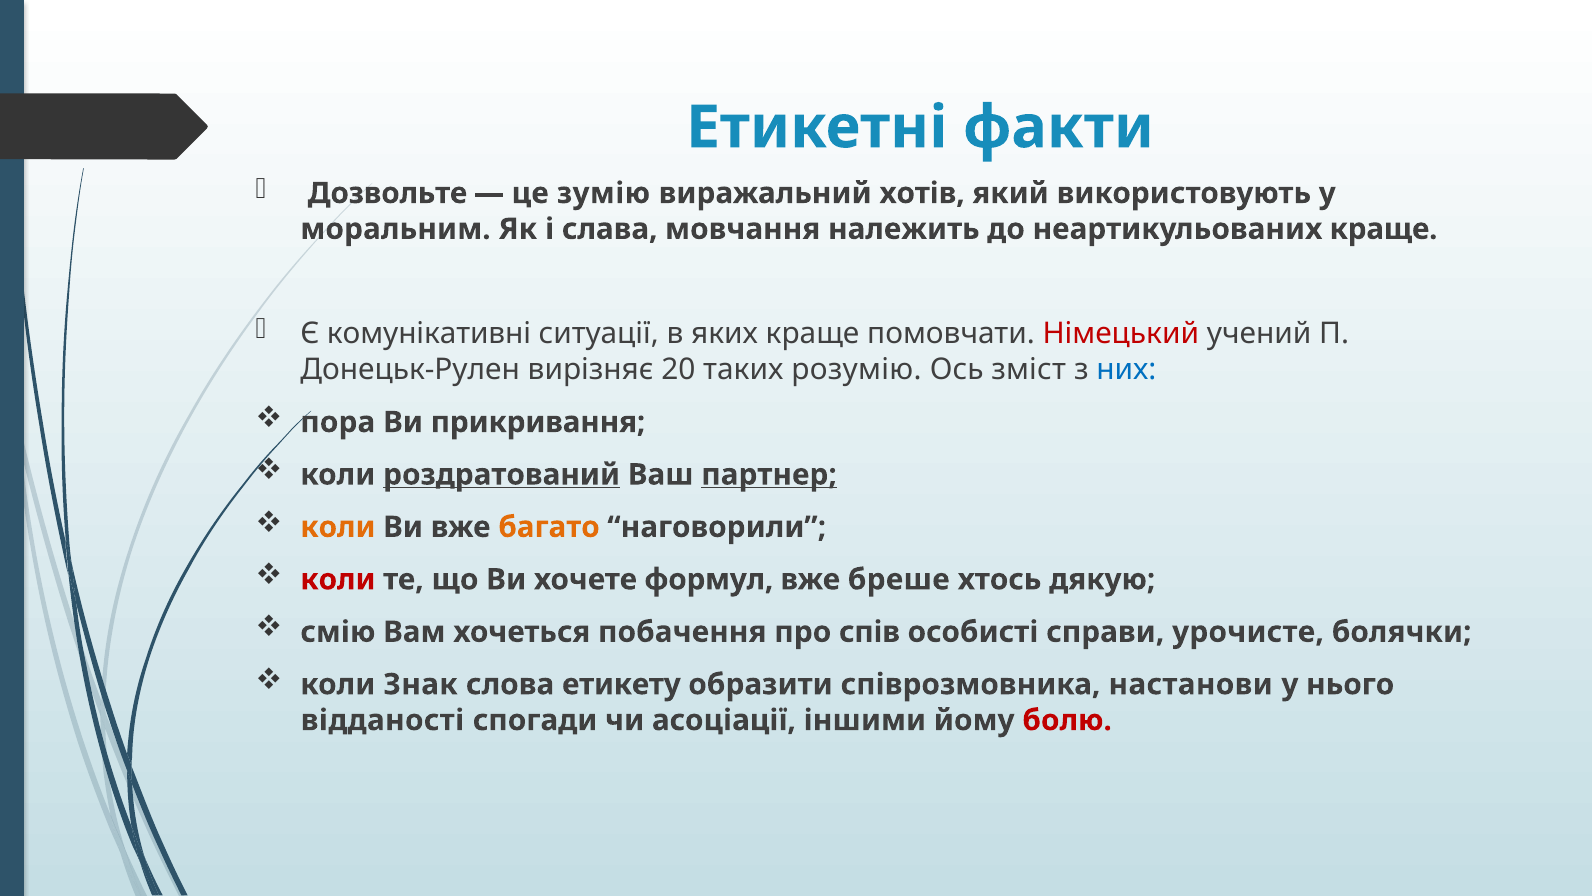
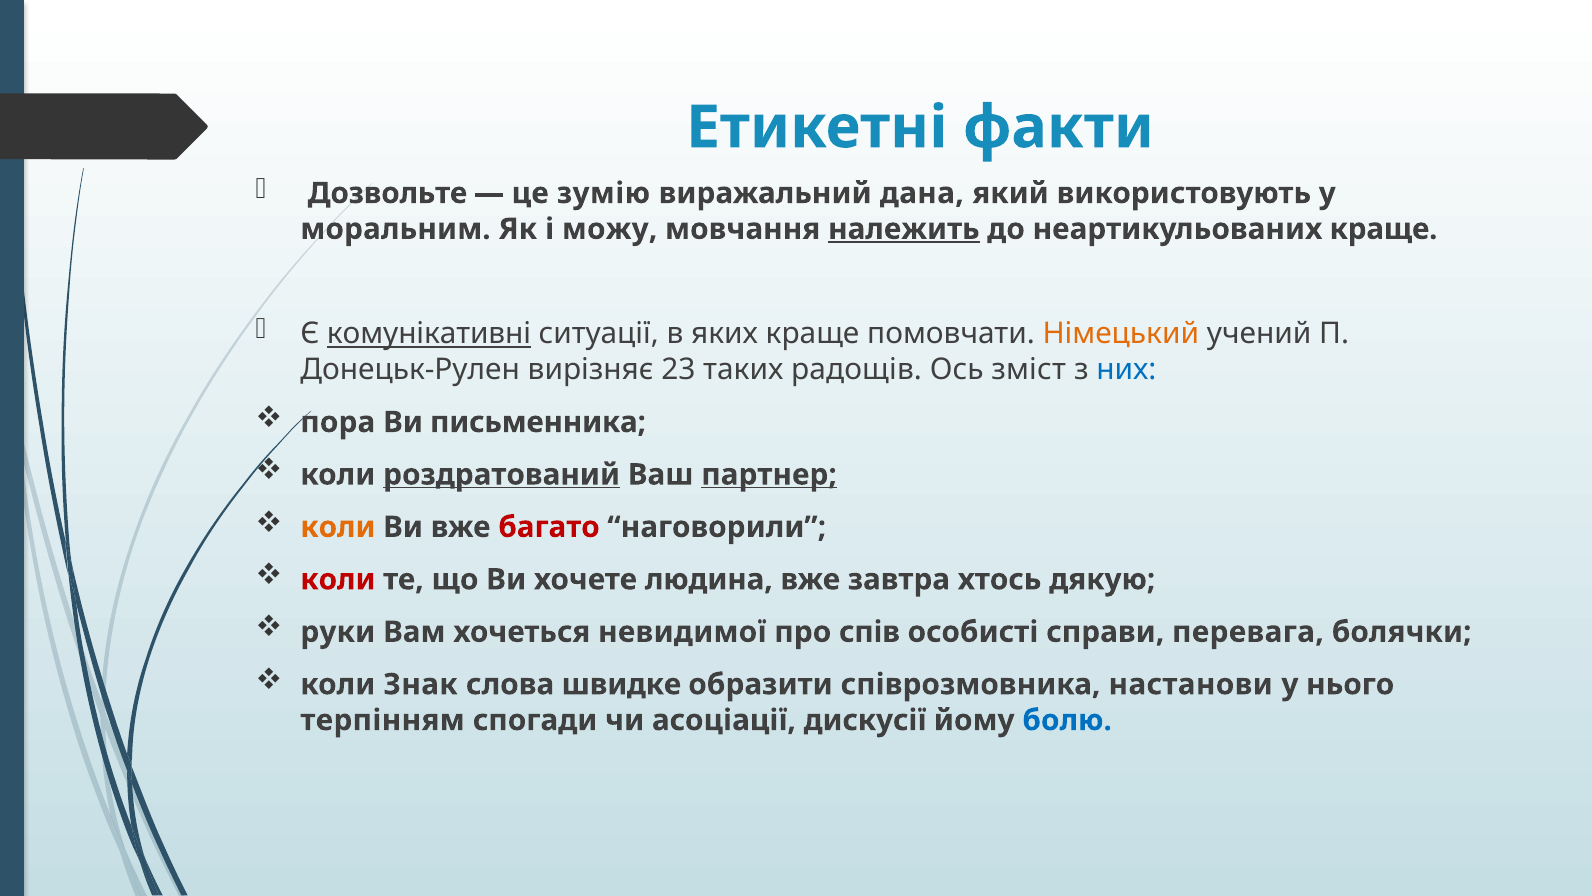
хотів: хотів -> дана (922, 193)
слава: слава -> можу (610, 229)
належить underline: none -> present (904, 229)
комунікативні underline: none -> present (429, 334)
Німецький colour: red -> orange (1121, 334)
20: 20 -> 23 (678, 370)
розумію: розумію -> радощів (857, 370)
прикривання: прикривання -> письменника (538, 422)
багато colour: orange -> red (549, 527)
формул: формул -> людина (709, 579)
бреше: бреше -> завтра (899, 579)
смію: смію -> руки (338, 632)
побачення: побачення -> невидимої (682, 632)
урочисте: урочисте -> перевага (1248, 632)
етикету: етикету -> швидке (621, 684)
відданості: відданості -> терпінням (383, 720)
іншими: іншими -> дискусії (865, 720)
болю colour: red -> blue (1067, 720)
